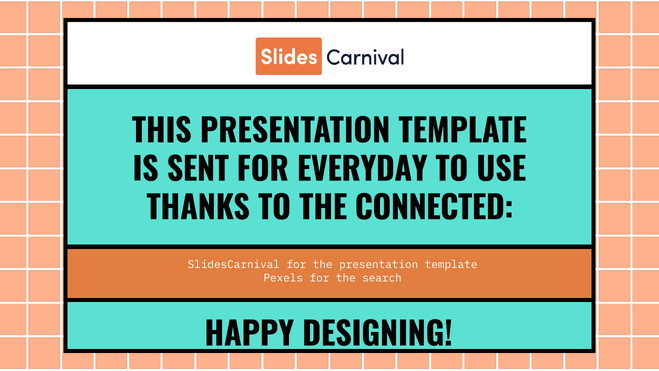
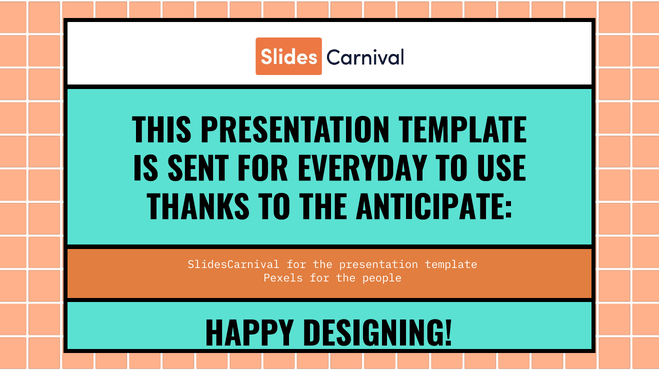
CONNECTED: CONNECTED -> ANTICIPATE (434, 208)
search: search -> people (382, 278)
